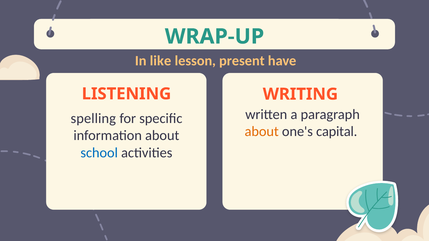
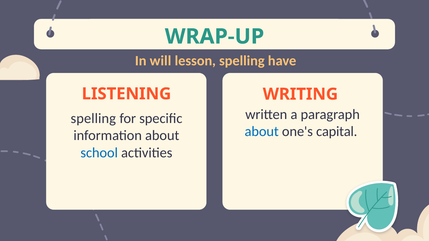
like: like -> will (161, 61)
lesson present: present -> spelling (242, 61)
about colour: orange -> blue (262, 132)
